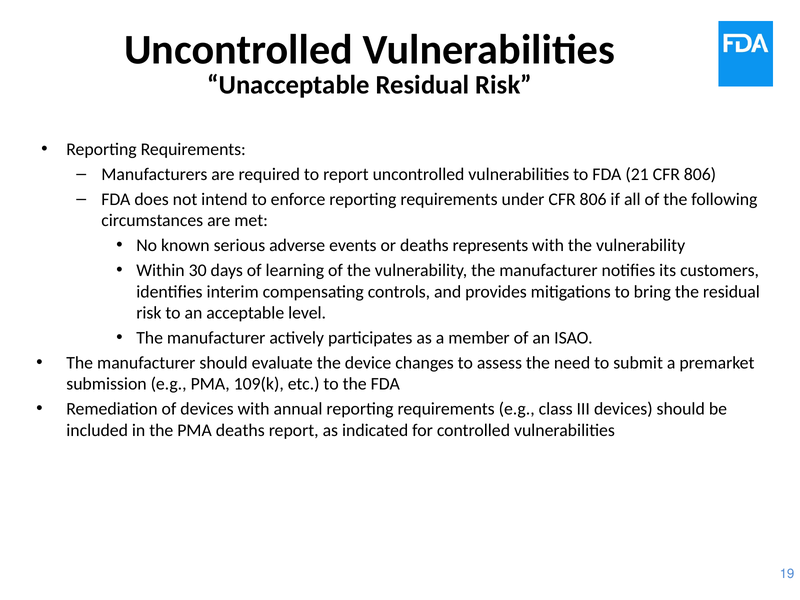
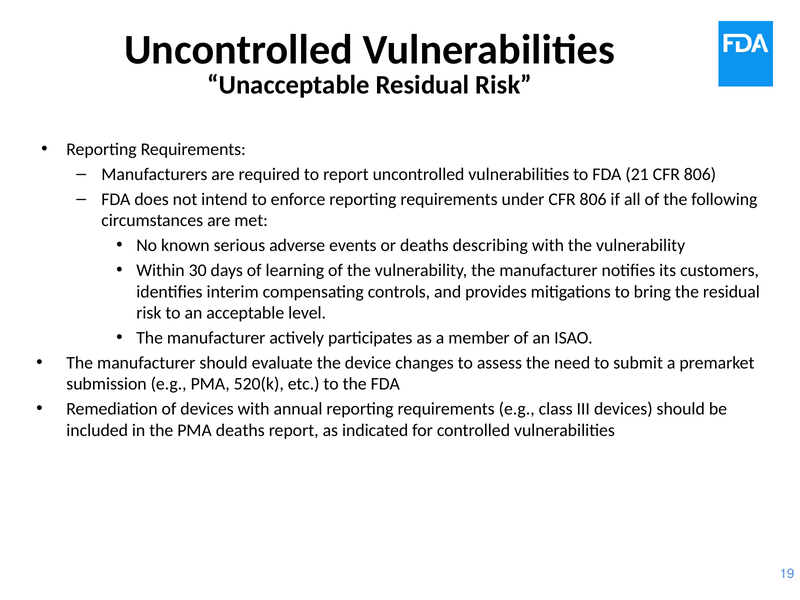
represents: represents -> describing (490, 246)
109(k: 109(k -> 520(k (259, 384)
